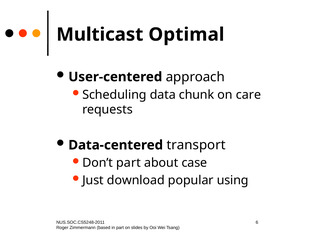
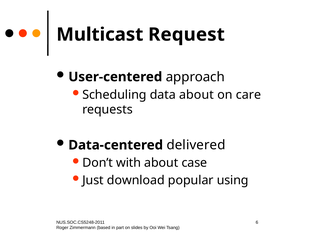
Optimal: Optimal -> Request (186, 35)
data chunk: chunk -> about (196, 95)
transport: transport -> delivered (196, 145)
Don’t part: part -> with (129, 163)
